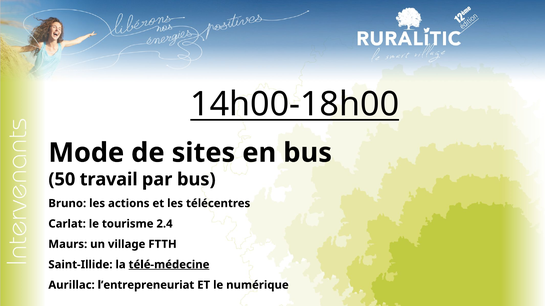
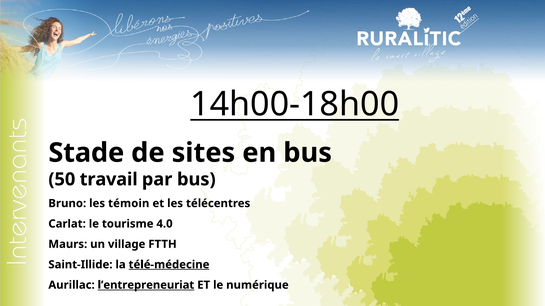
Mode: Mode -> Stade (86, 153)
actions: actions -> témoin (129, 204)
2.4: 2.4 -> 4.0 (165, 224)
l’entrepreneuriat underline: none -> present (146, 285)
